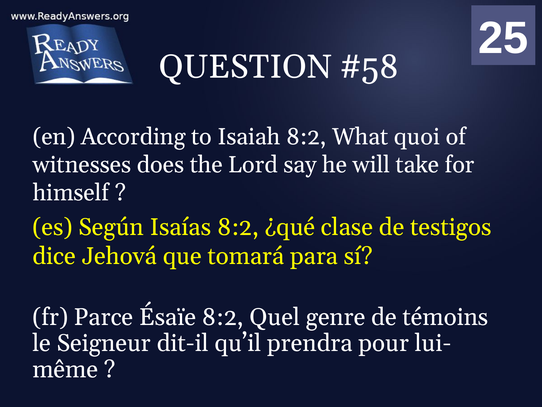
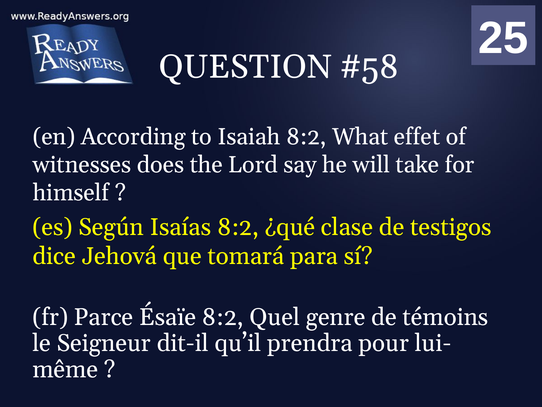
quoi: quoi -> effet (417, 137)
